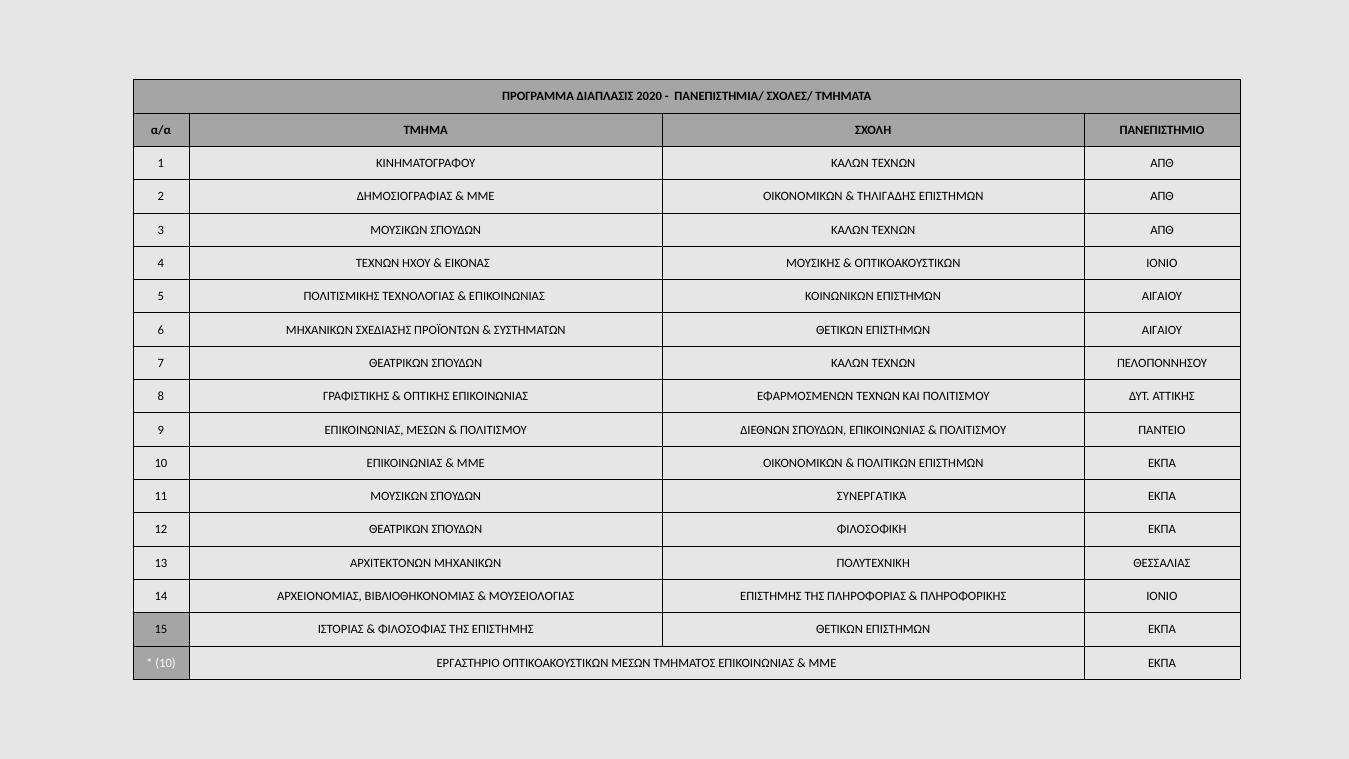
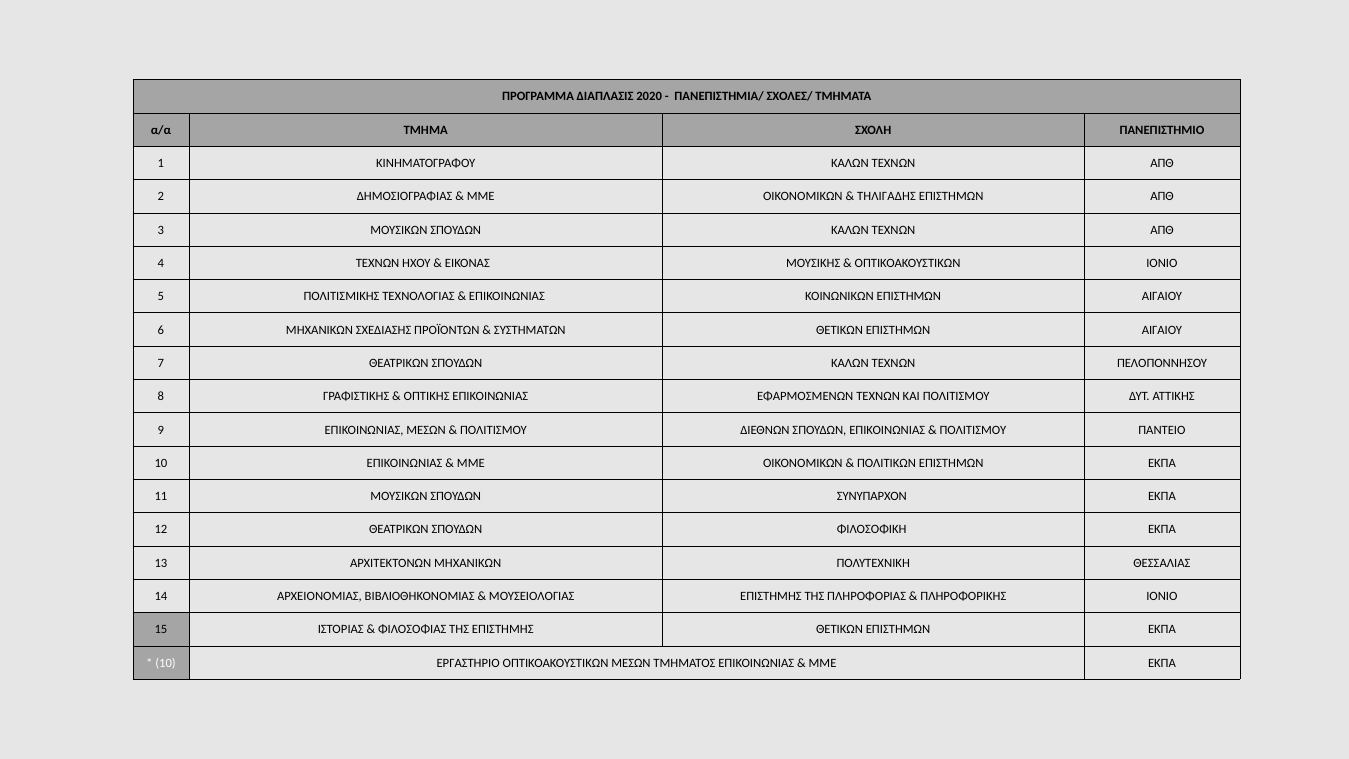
ΣΥΝΕΡΓΑΤΙΚΆ: ΣΥΝΕΡΓΑΤΙΚΆ -> ΣΥΝΥΠΑΡΧΟΝ (872, 496)
